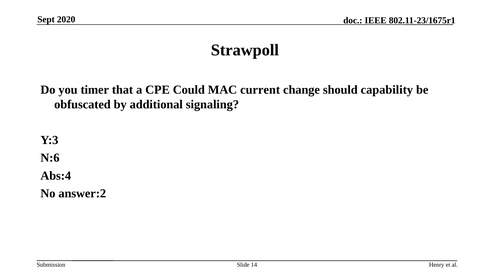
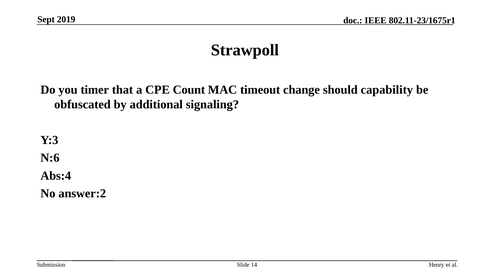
2020: 2020 -> 2019 (66, 19)
Could: Could -> Count (189, 90)
current: current -> timeout (260, 90)
